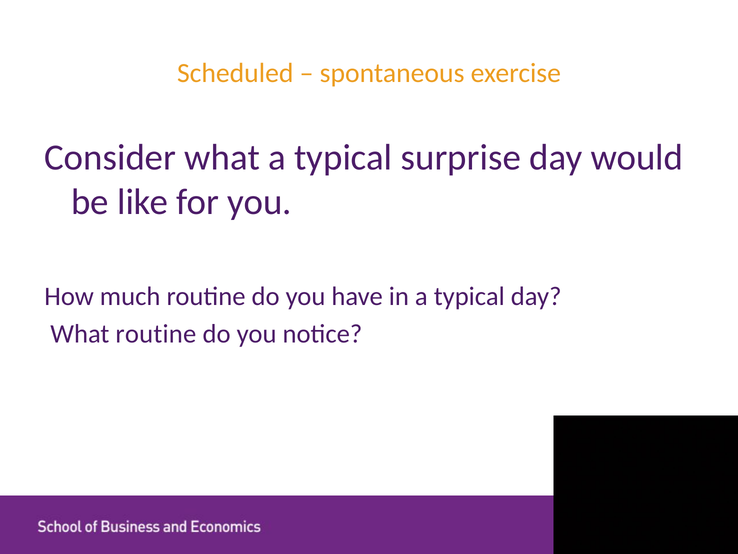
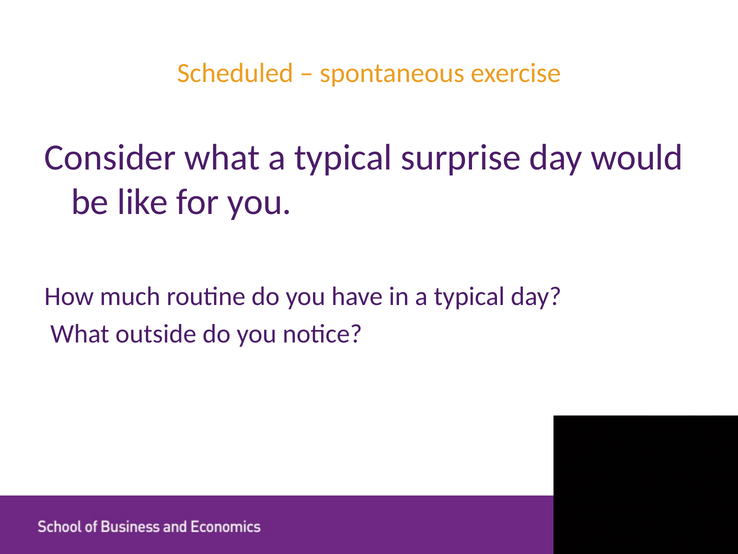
What routine: routine -> outside (156, 334)
